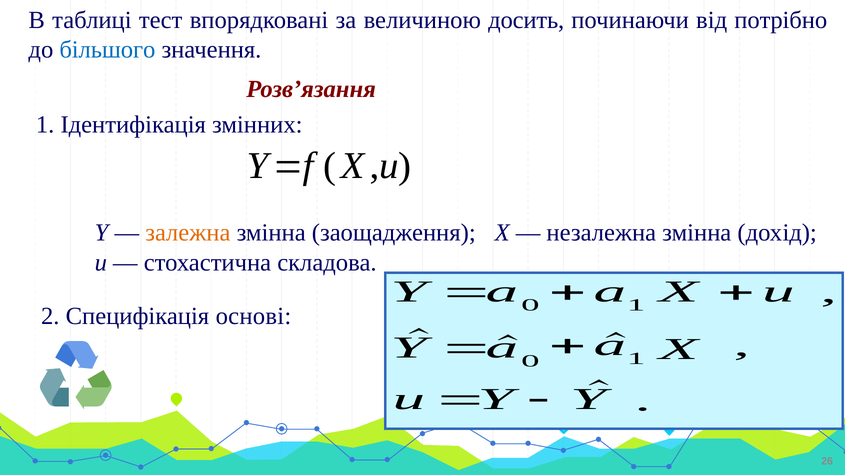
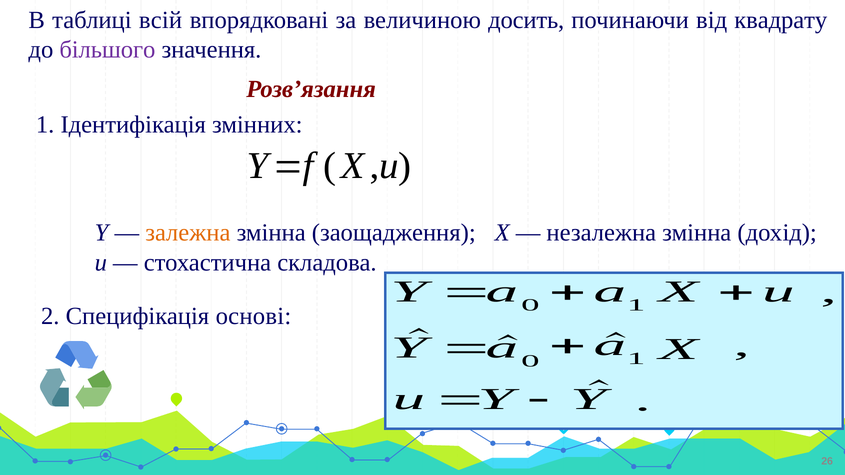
тест: тест -> всій (161, 20)
потрібно: потрібно -> квадрату (781, 20)
більшого colour: blue -> purple (107, 50)
